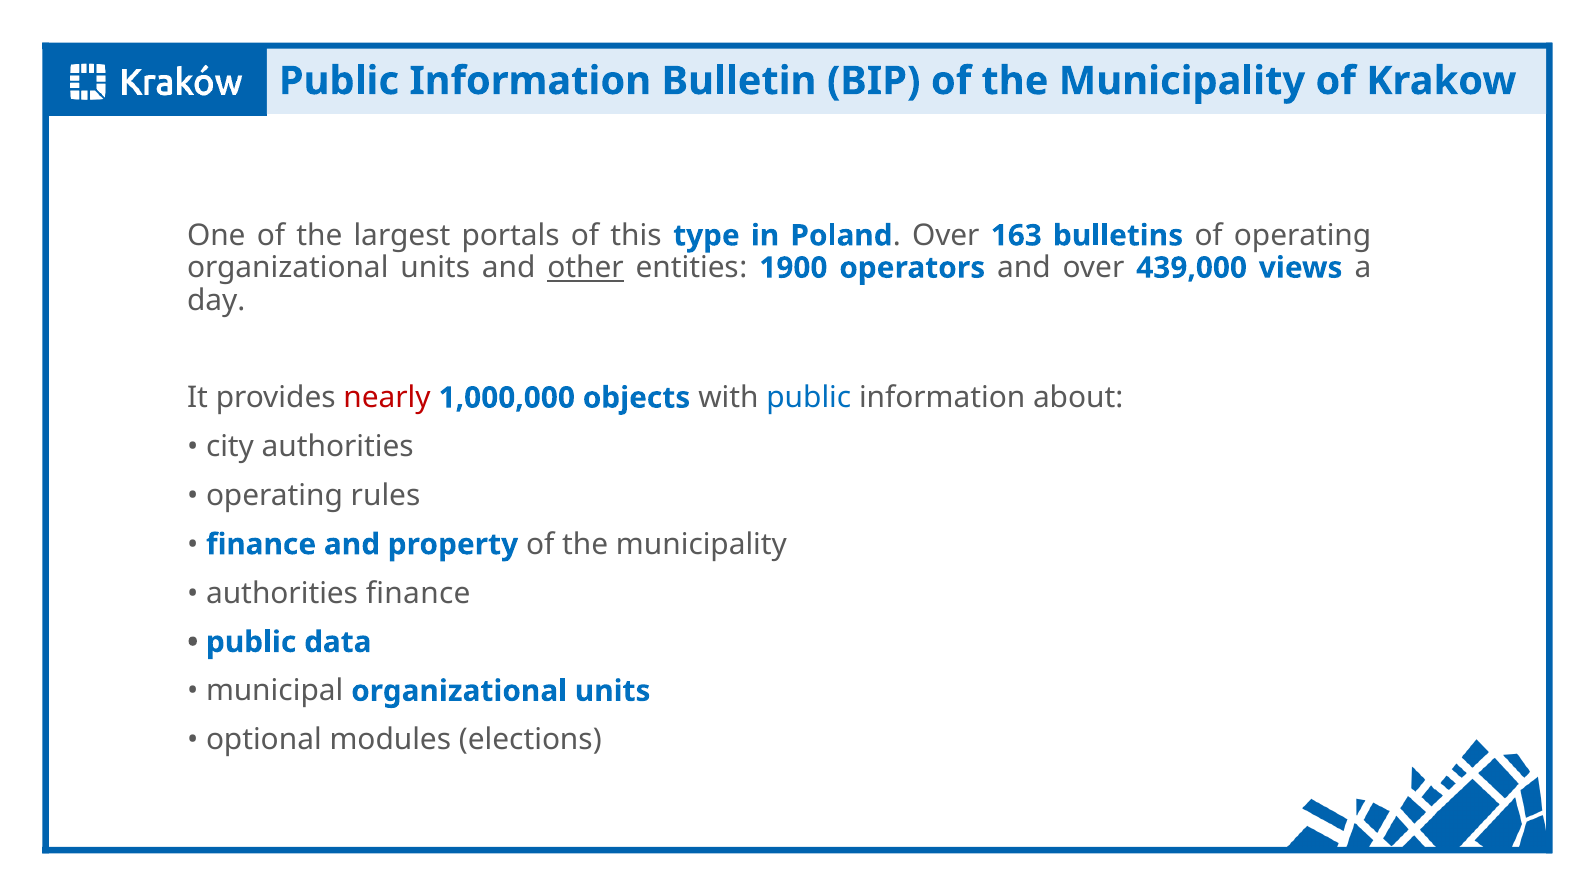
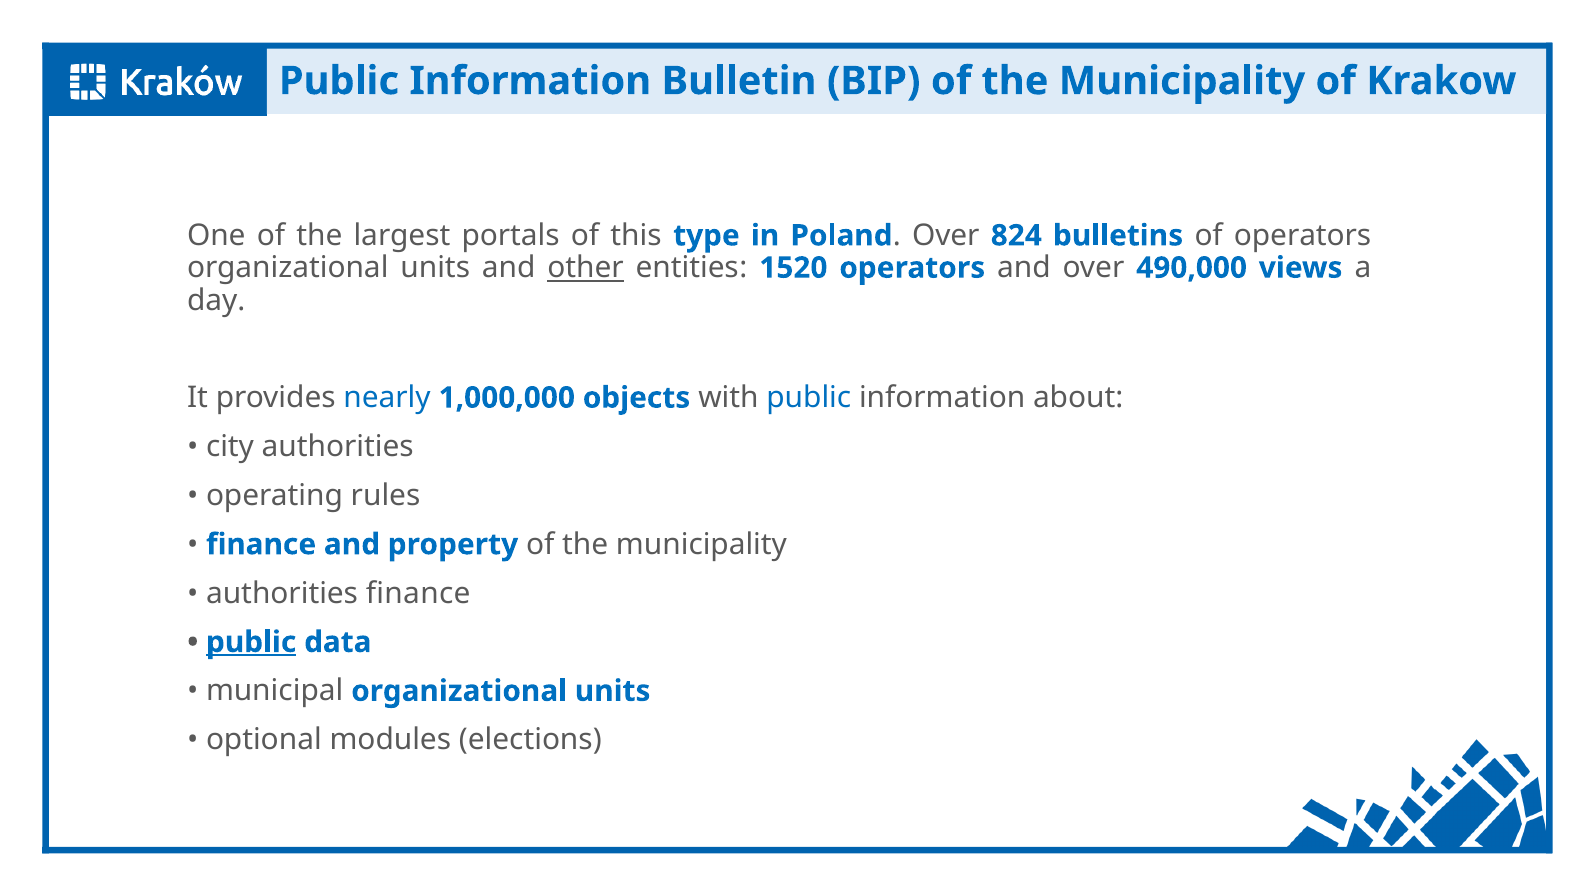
163: 163 -> 824 (1016, 236)
of operating: operating -> operators (1303, 236)
1900: 1900 -> 1520 (793, 268)
439,000: 439,000 -> 490,000 (1192, 268)
nearly colour: red -> blue (387, 398)
public underline: none -> present (251, 642)
